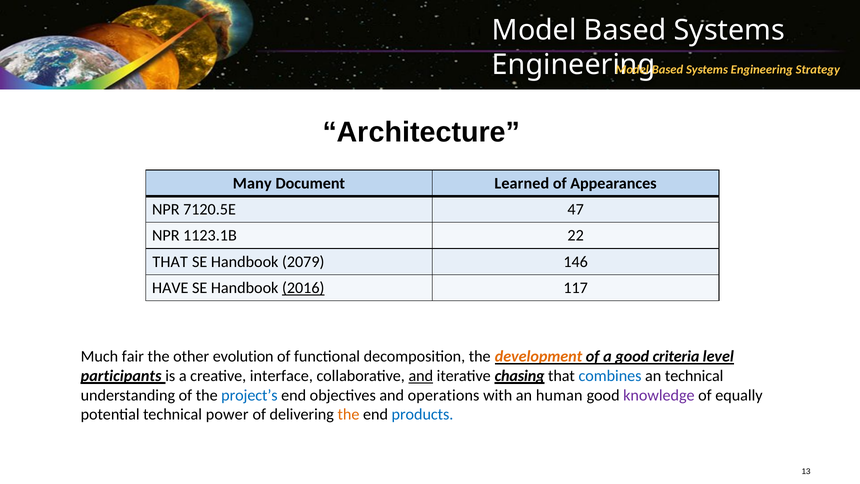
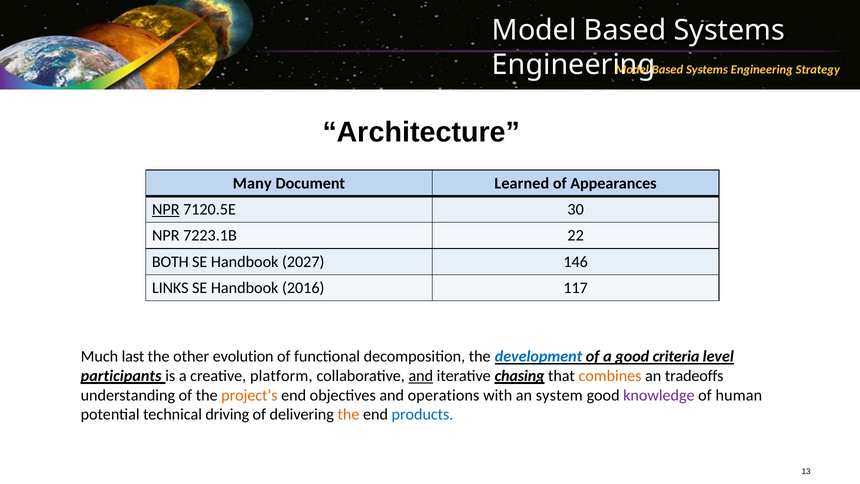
NPR underline: none -> present (166, 209)
47: 47 -> 30 (576, 209)
1123.1B: 1123.1B -> 7223.1B (210, 235)
THAT: THAT -> BOTH (170, 262)
2079: 2079 -> 2027 (303, 262)
HAVE: HAVE -> LINKS (170, 288)
2016 underline: present -> none (303, 288)
fair: fair -> last (133, 356)
development colour: orange -> blue (539, 356)
interface: interface -> platform (281, 376)
combines colour: blue -> orange (610, 376)
an technical: technical -> tradeoffs (694, 376)
project’s colour: blue -> orange (249, 395)
human: human -> system (559, 395)
equally: equally -> human (739, 395)
power: power -> driving (227, 414)
